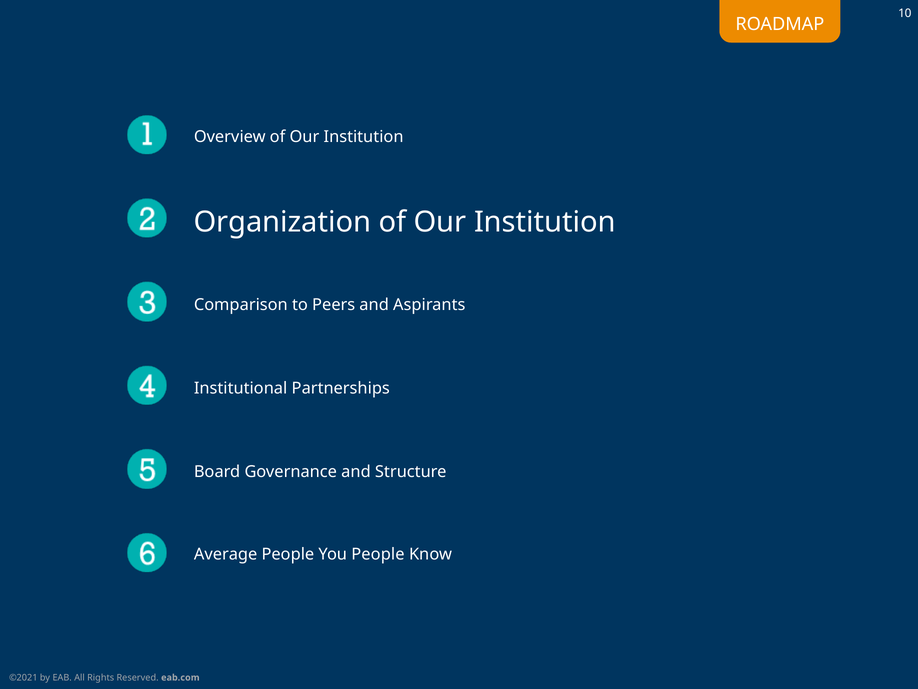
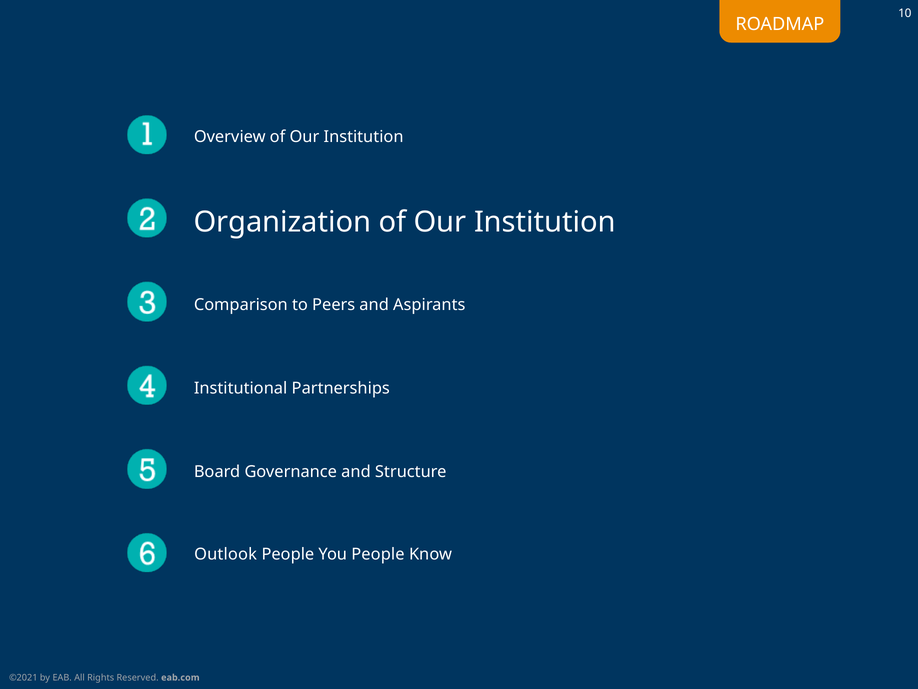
Average: Average -> Outlook (226, 554)
